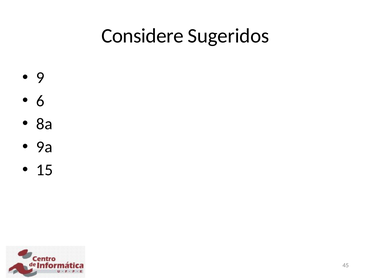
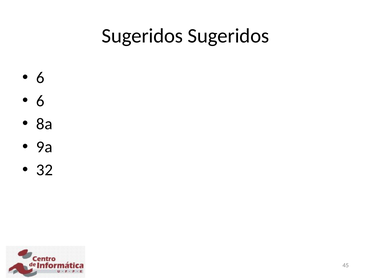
Considere: Considere -> Sugeridos (142, 36)
9: 9 -> 6 (40, 78)
15: 15 -> 32 (45, 170)
